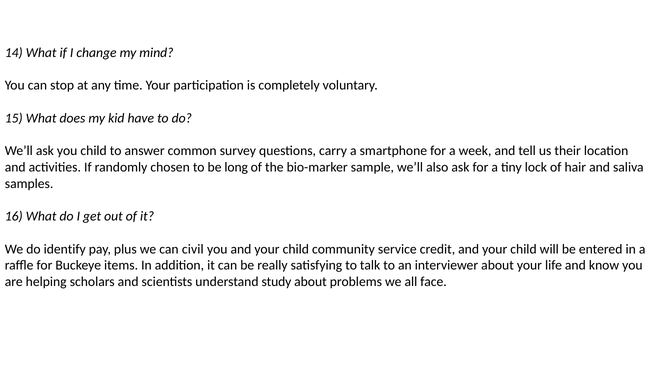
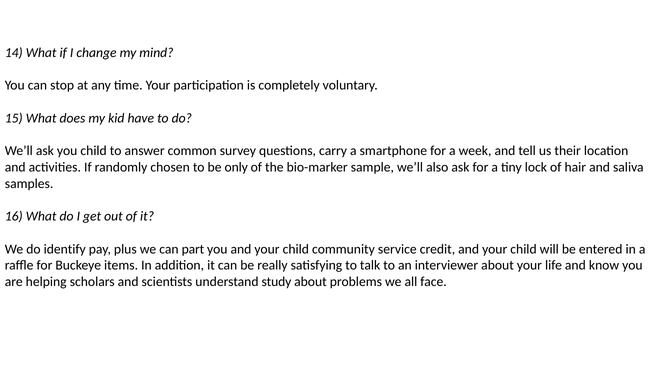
long: long -> only (236, 167)
civil: civil -> part (193, 249)
